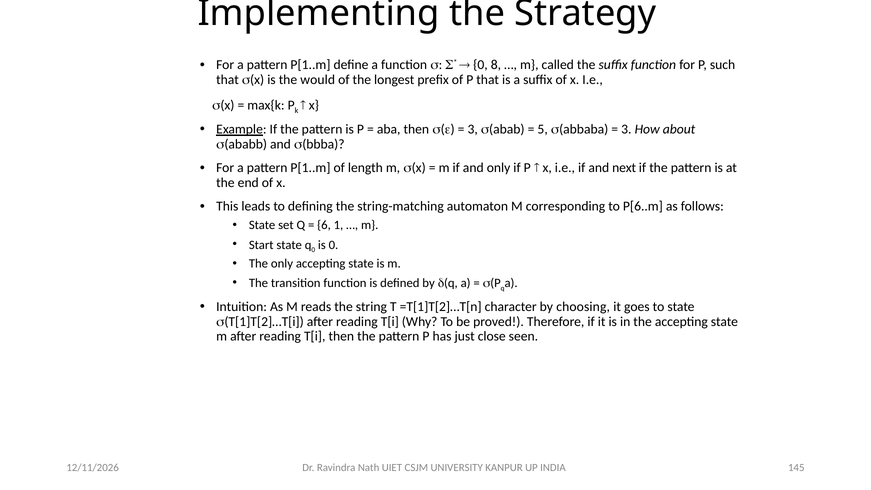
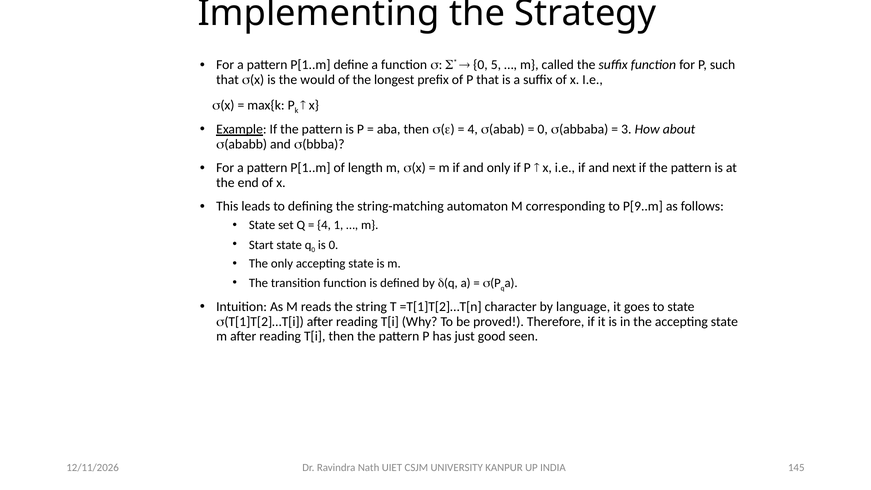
8: 8 -> 5 (496, 65)
3: 3 -> 4 (473, 129)
5: 5 -> 0 (543, 129)
P[6..m: P[6..m -> P[9..m (643, 206)
6: 6 -> 4 (324, 225)
choosing: choosing -> language (583, 307)
close: close -> good (492, 336)
